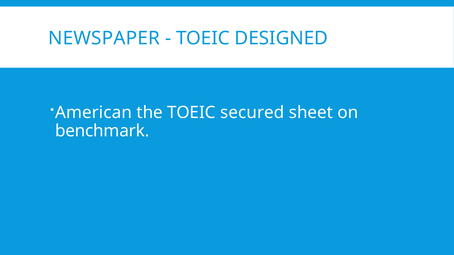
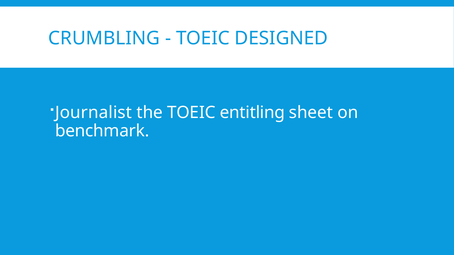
NEWSPAPER: NEWSPAPER -> CRUMBLING (104, 38)
American: American -> Journalist (94, 113)
secured: secured -> entitling (252, 113)
